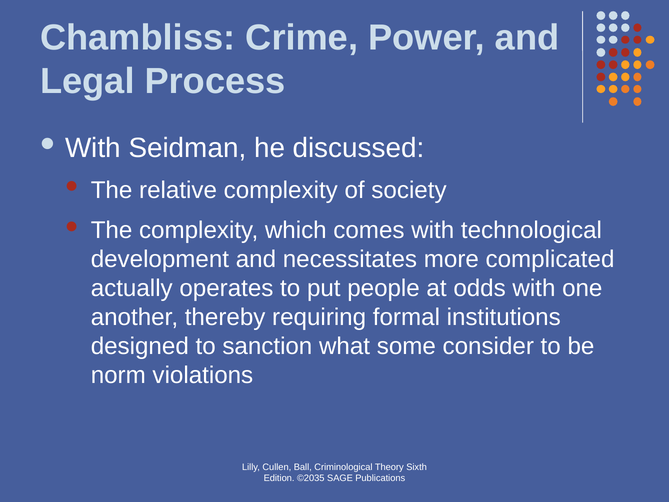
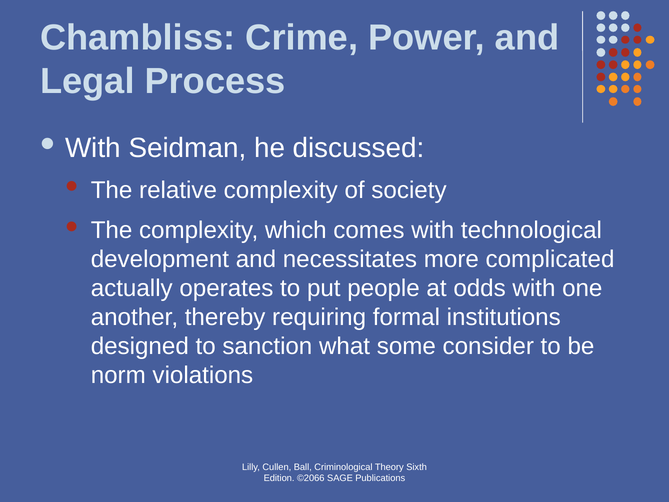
©2035: ©2035 -> ©2066 (311, 478)
